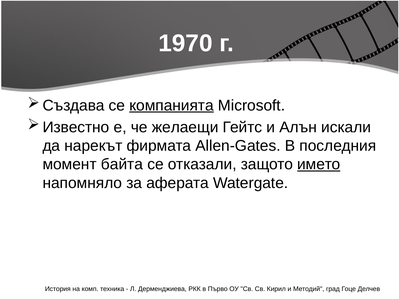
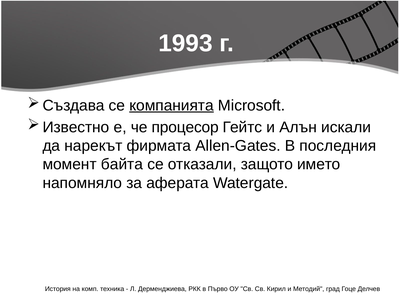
1970: 1970 -> 1993 (185, 43)
желаещи: желаещи -> процесор (185, 127)
името underline: present -> none (319, 165)
